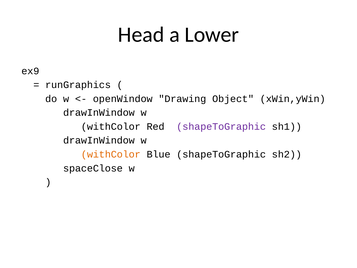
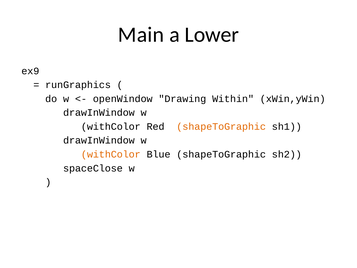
Head: Head -> Main (141, 35)
Object: Object -> Within (233, 99)
shapeToGraphic colour: purple -> orange (221, 126)
